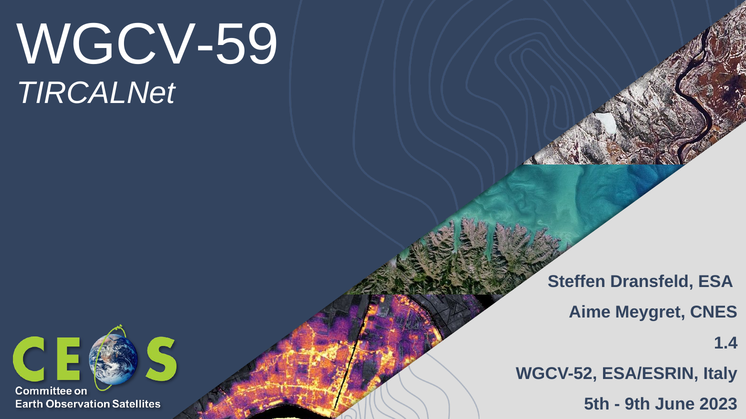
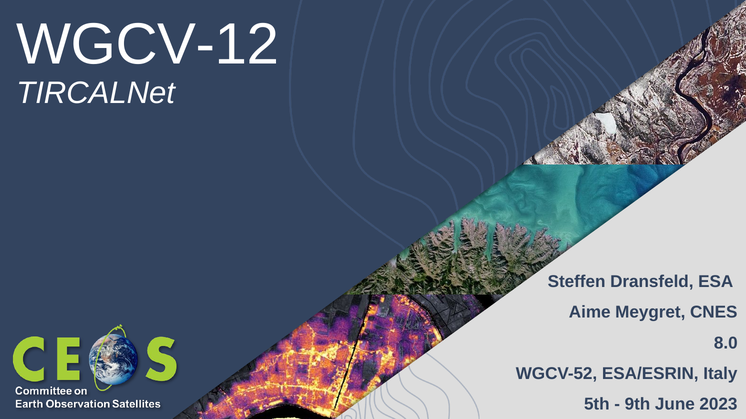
WGCV-59: WGCV-59 -> WGCV-12 (148, 45)
1.4: 1.4 -> 8.0 (726, 343)
